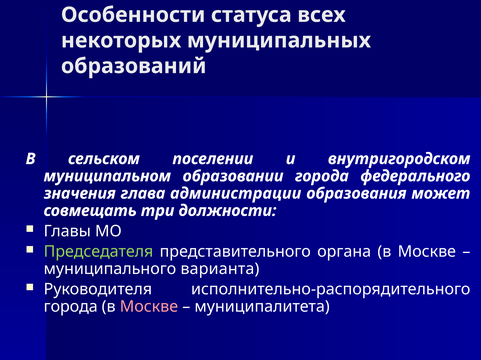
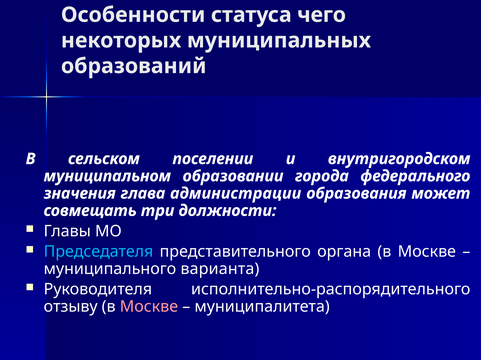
всех: всех -> чего (322, 15)
Председателя colour: light green -> light blue (98, 252)
города: города -> отзыву (71, 307)
